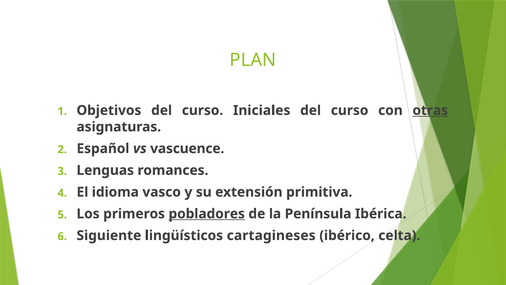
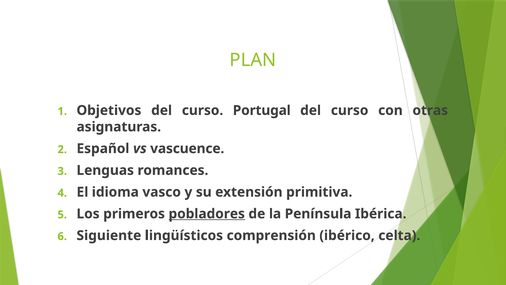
Iniciales: Iniciales -> Portugal (262, 110)
otras underline: present -> none (430, 110)
cartagineses: cartagineses -> comprensión (271, 235)
